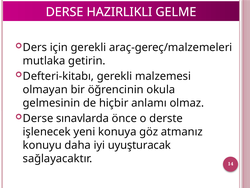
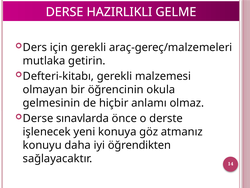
uyuşturacak: uyuşturacak -> öğrendikten (139, 145)
